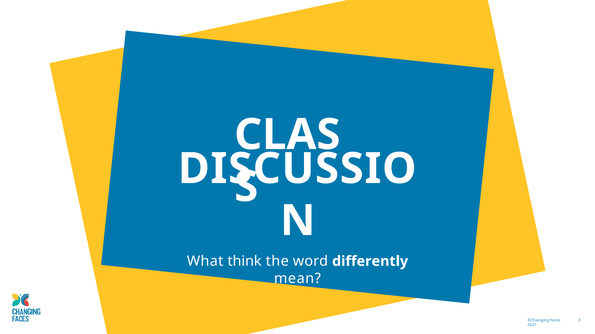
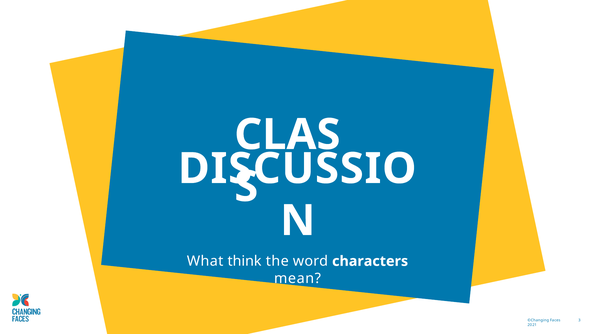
differently: differently -> characters (370, 262)
